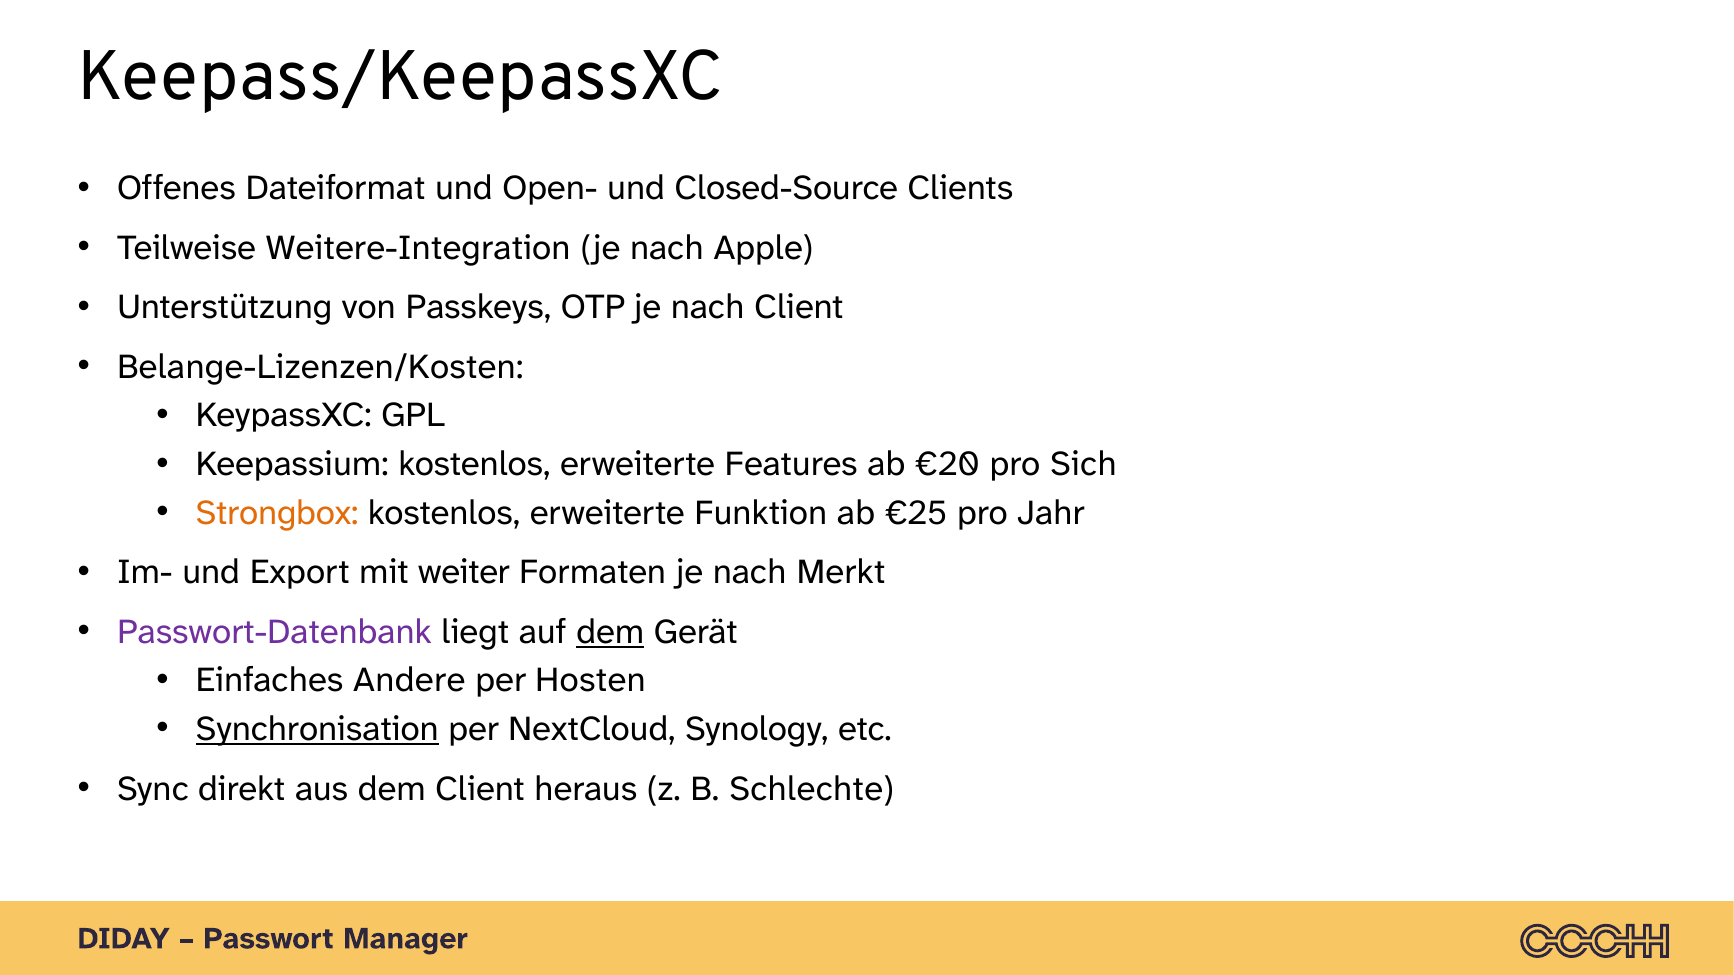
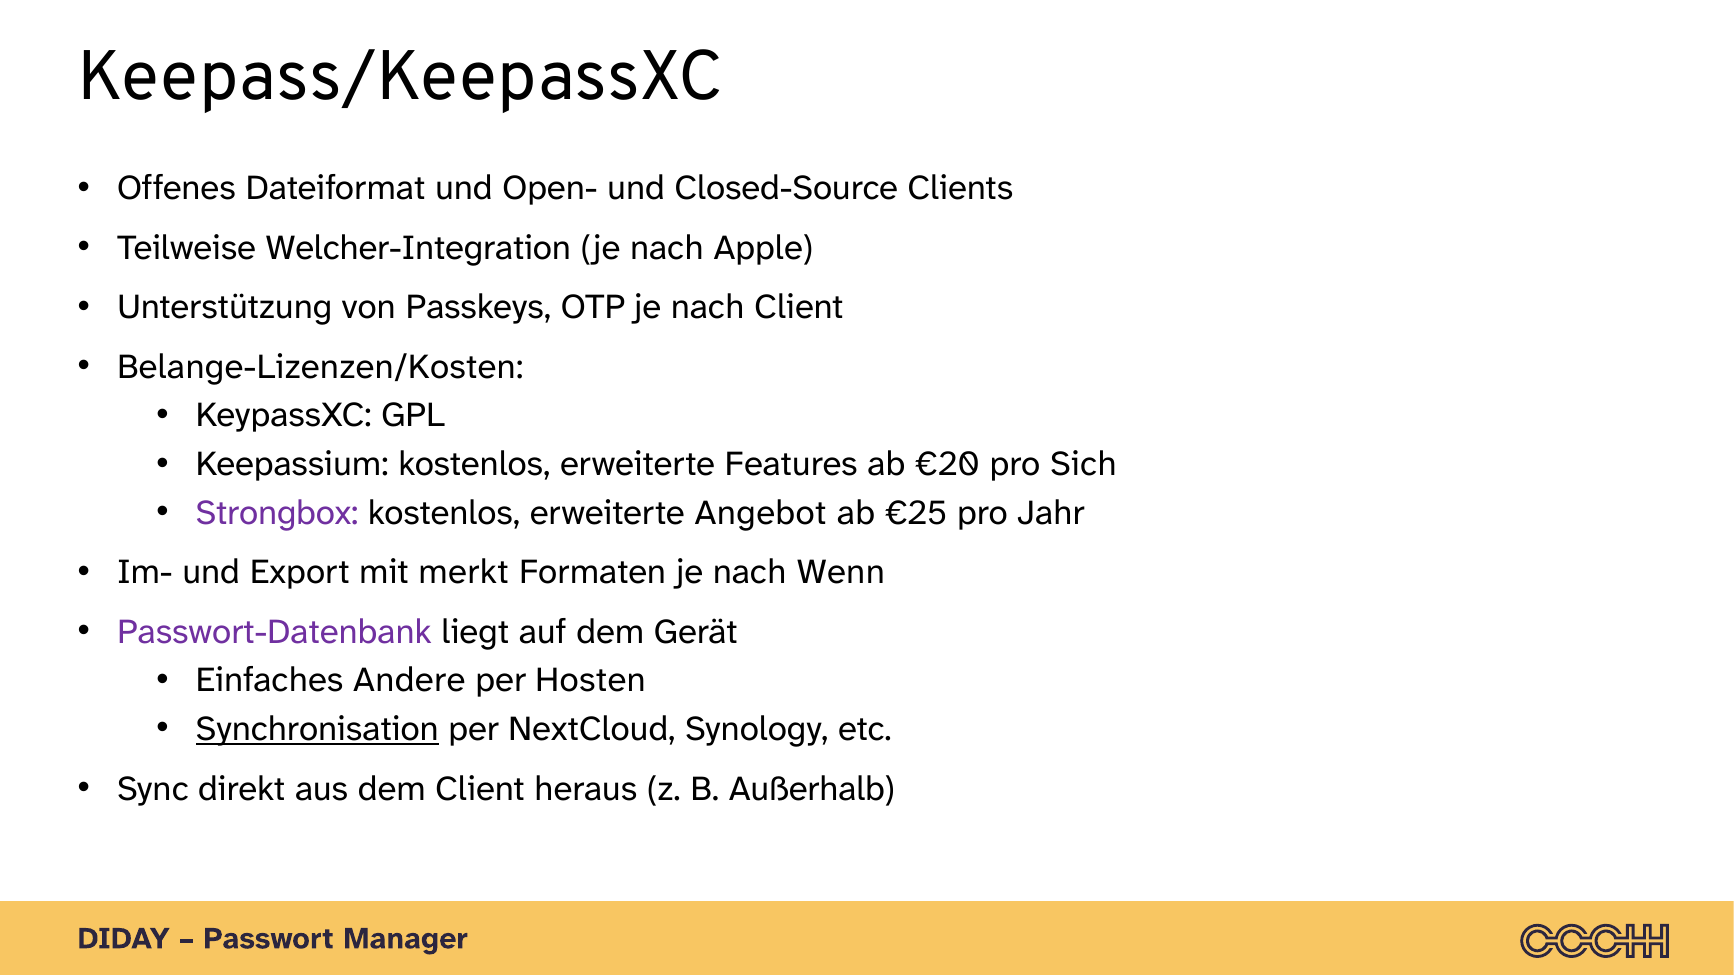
Weitere-Integration: Weitere-Integration -> Welcher-Integration (418, 248)
Strongbox colour: orange -> purple (277, 513)
Funktion: Funktion -> Angebot (761, 513)
weiter: weiter -> merkt (464, 572)
Merkt: Merkt -> Wenn (841, 572)
dem underline: present -> none (610, 632)
Schlechte: Schlechte -> Außerhalb (812, 789)
